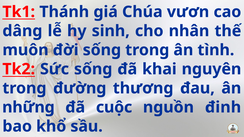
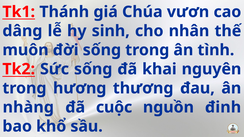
đường: đường -> hương (80, 88)
những: những -> nhàng (28, 107)
